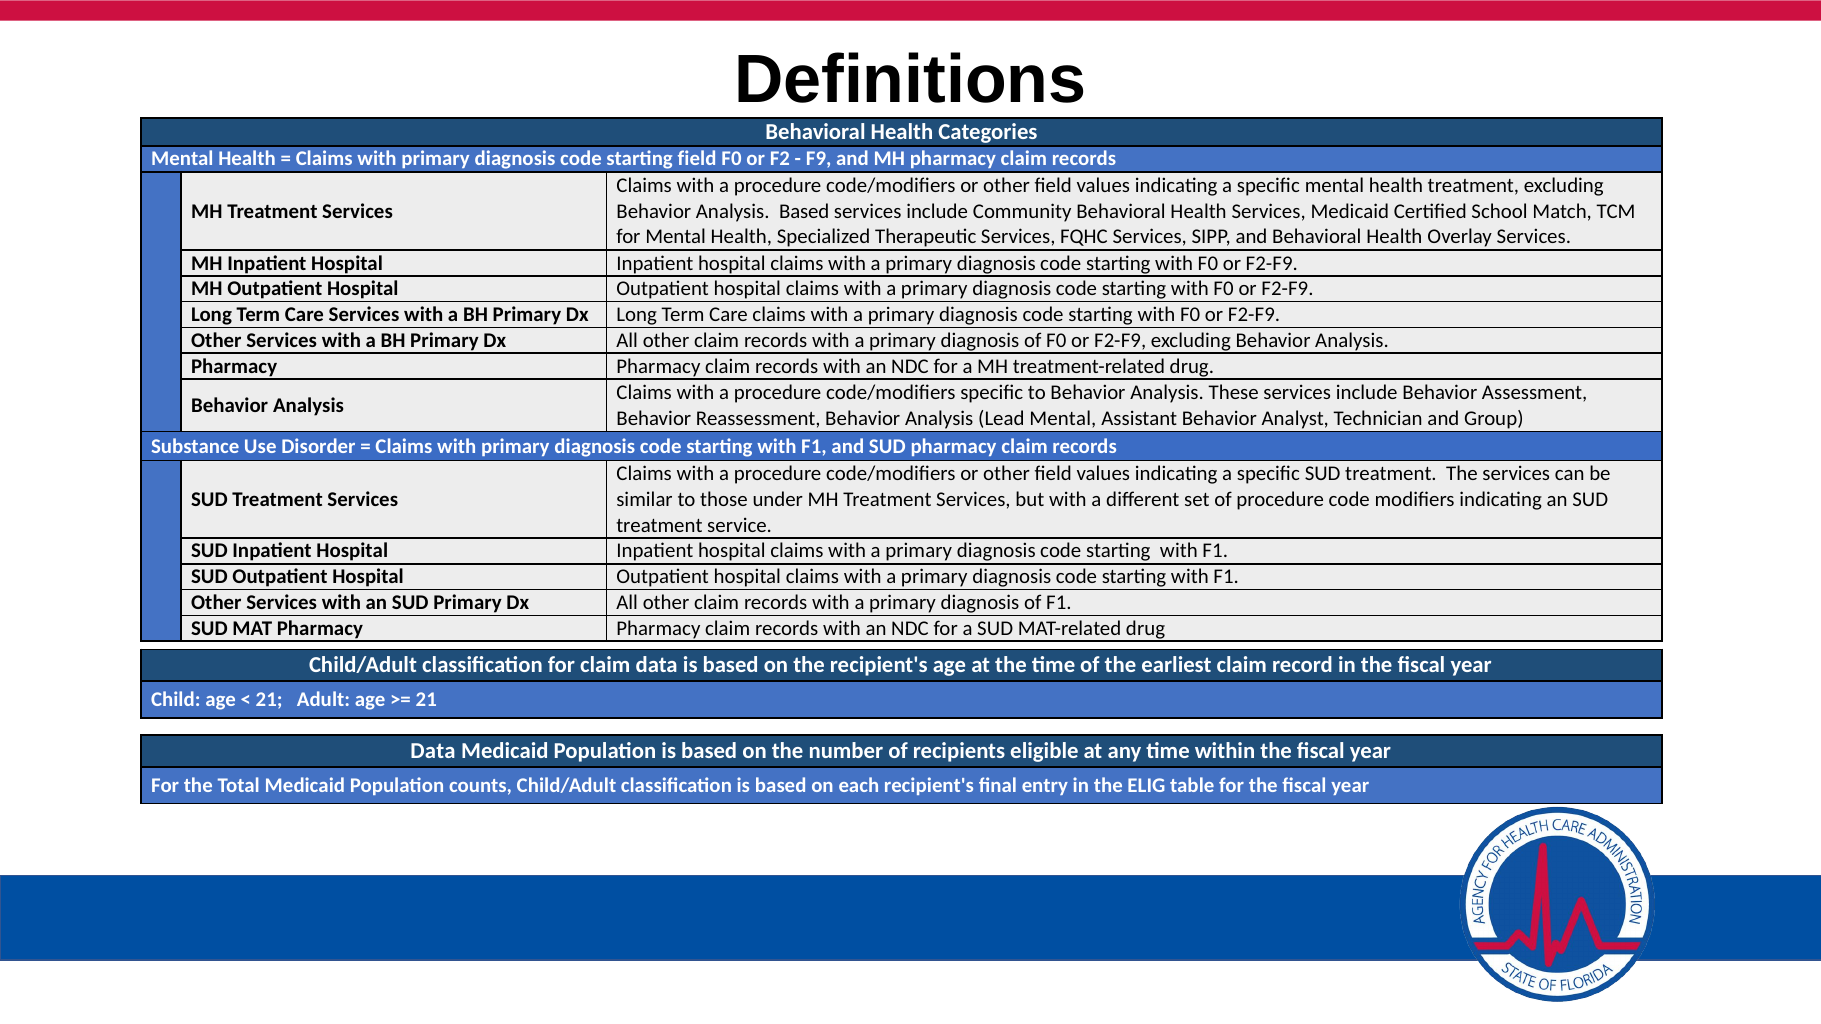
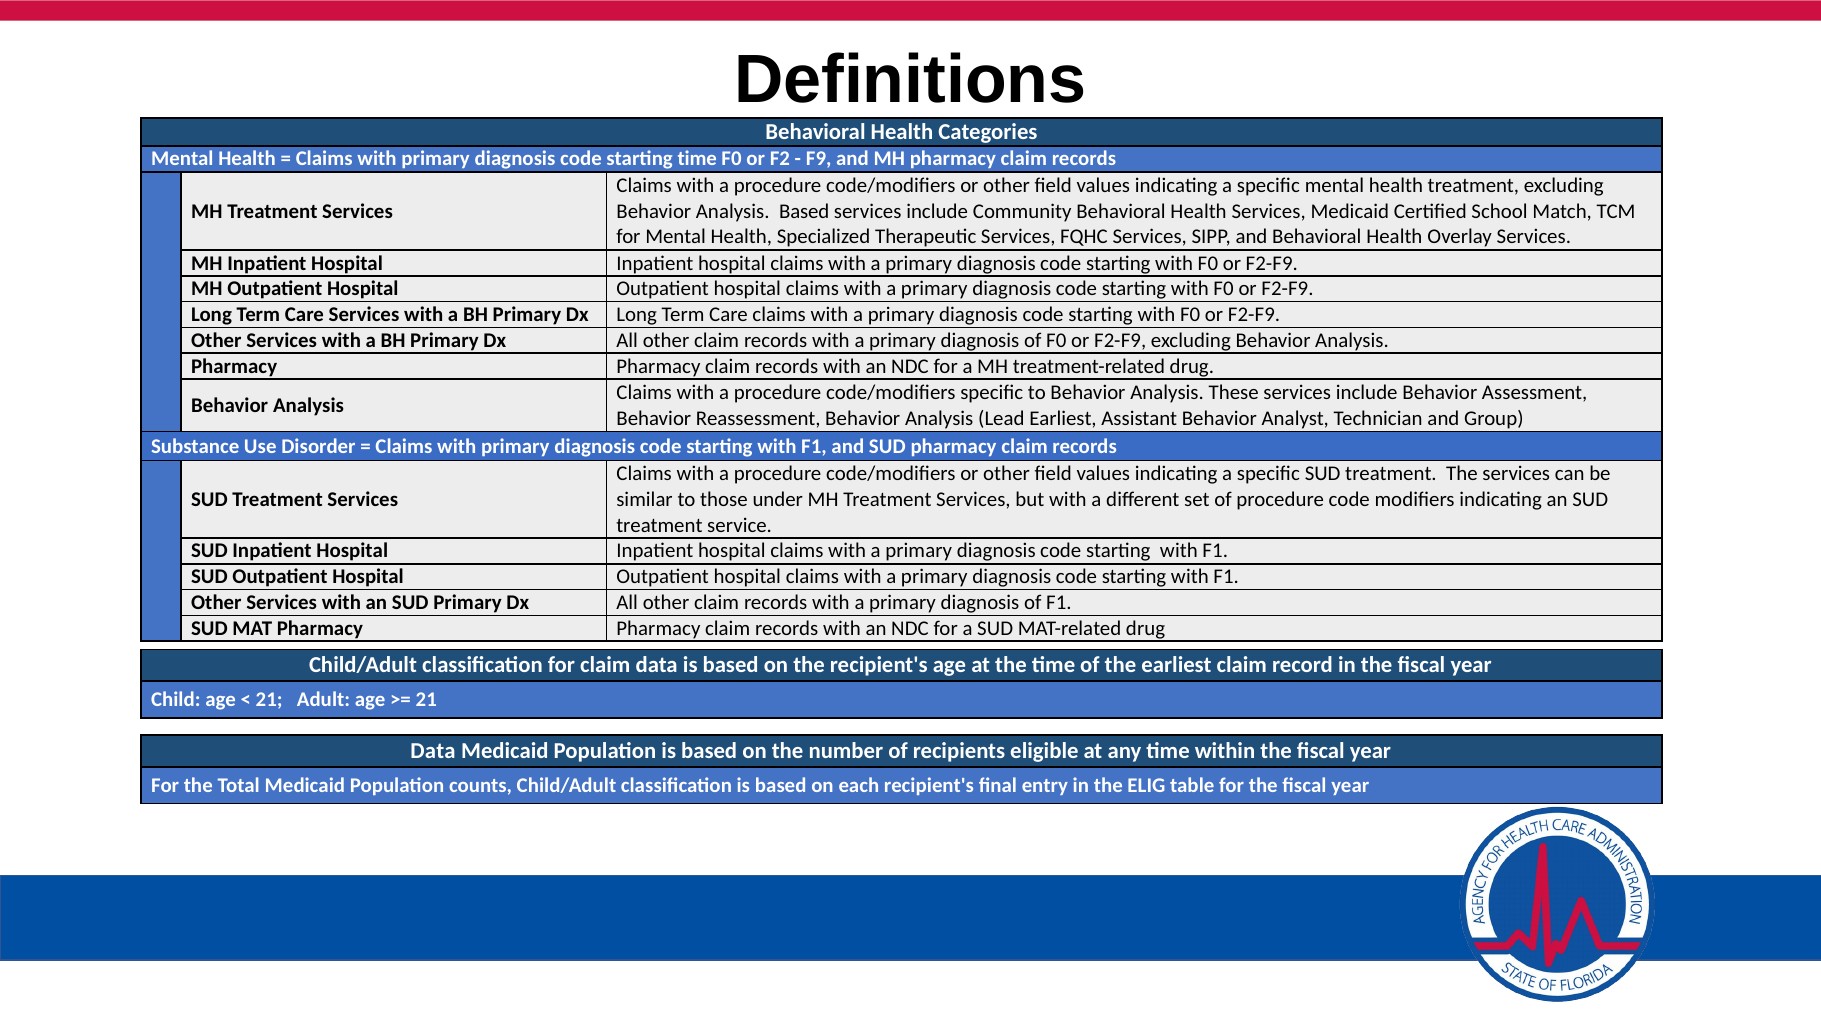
starting field: field -> time (697, 159)
Lead Mental: Mental -> Earliest (1063, 419)
